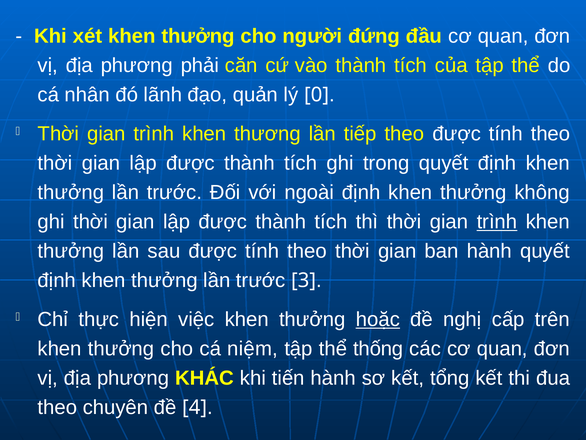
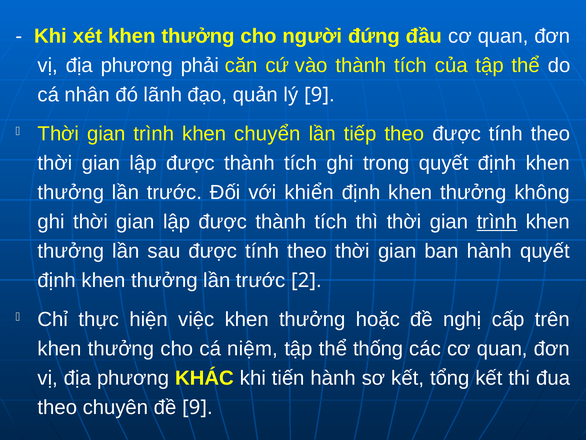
lý 0: 0 -> 9 (317, 95)
thương: thương -> chuyển (267, 134)
ngoài: ngoài -> khiển (309, 192)
3: 3 -> 2 (304, 280)
hoặc underline: present -> none (378, 319)
đề 4: 4 -> 9 (195, 407)
